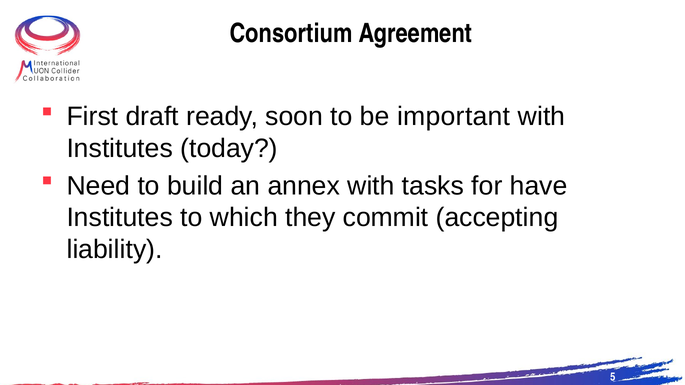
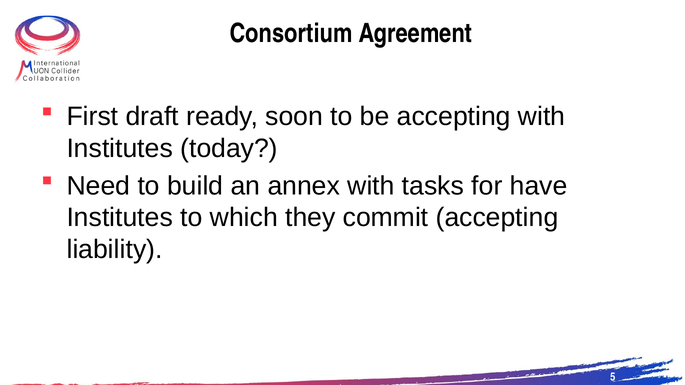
be important: important -> accepting (454, 117)
